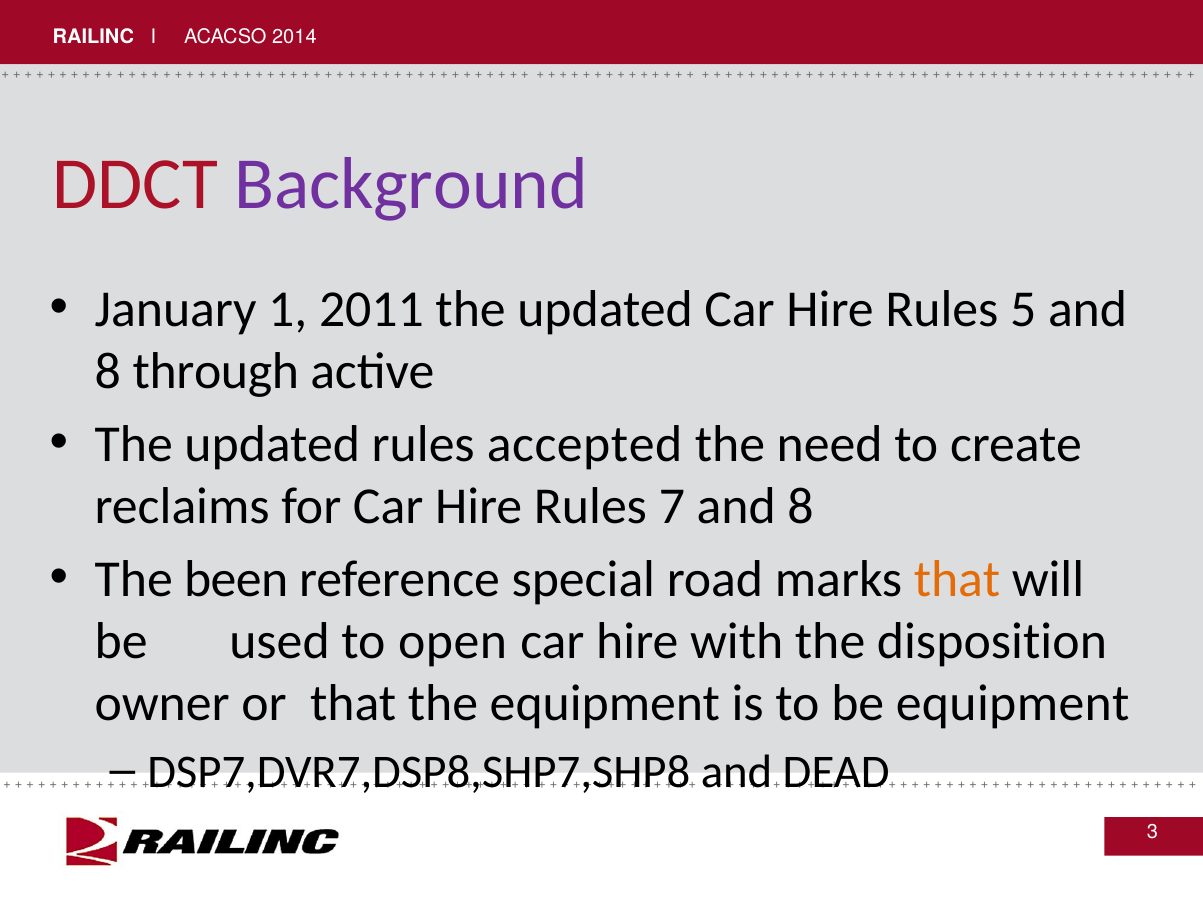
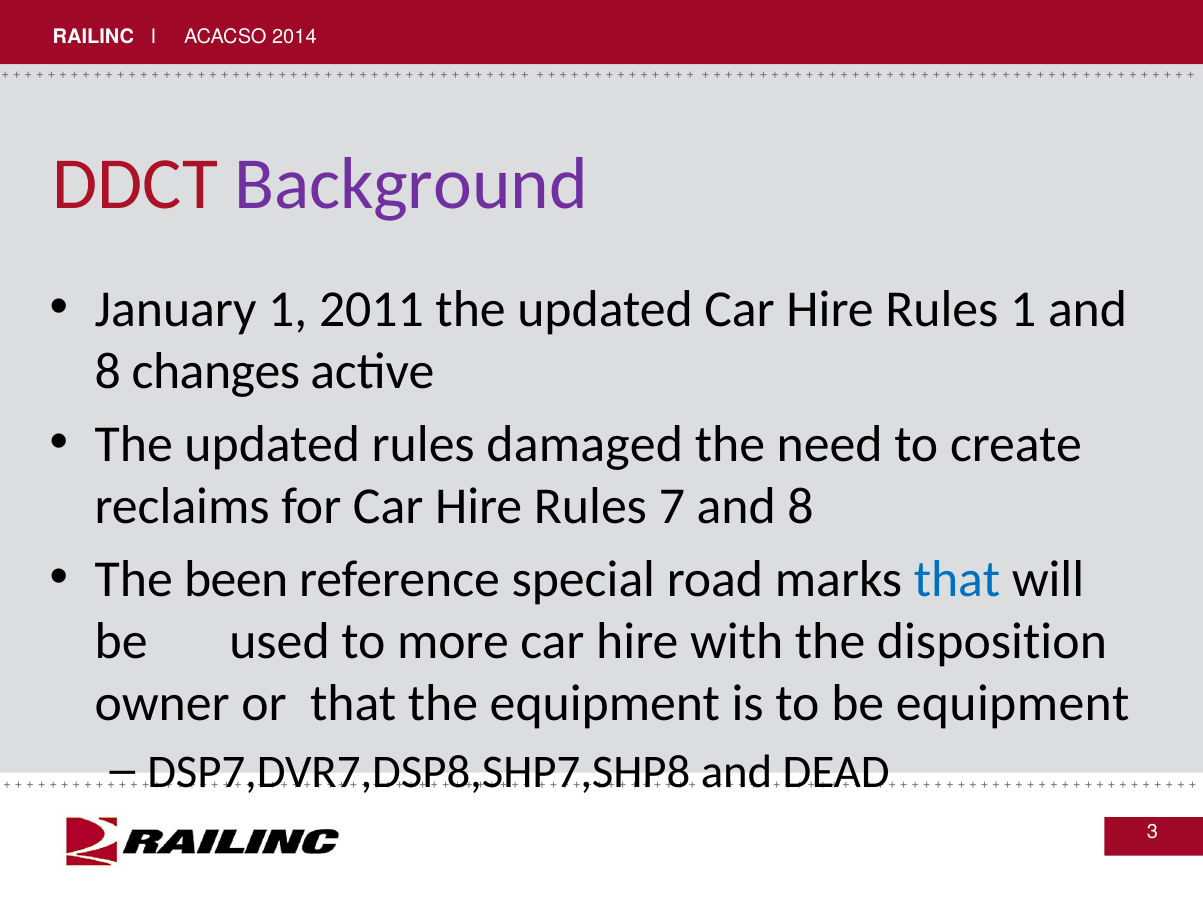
Rules 5: 5 -> 1 (1023, 309)
through: through -> changes (216, 371)
accepted: accepted -> damaged (585, 444)
that colour: orange -> blue (957, 579)
open: open -> more (453, 641)
